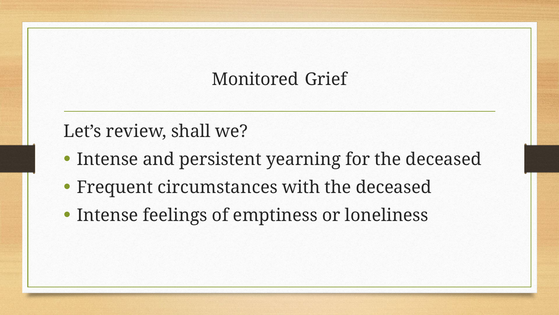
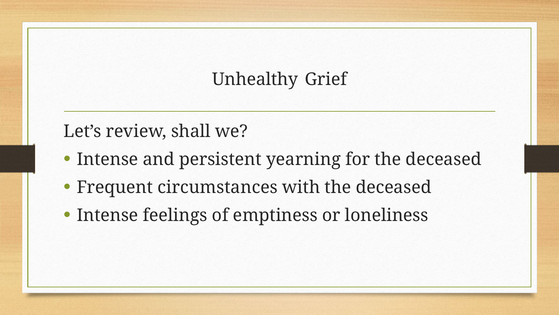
Monitored: Monitored -> Unhealthy (255, 79)
